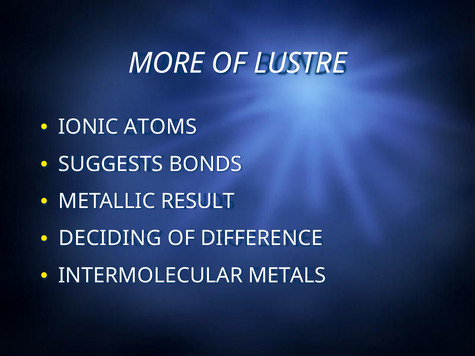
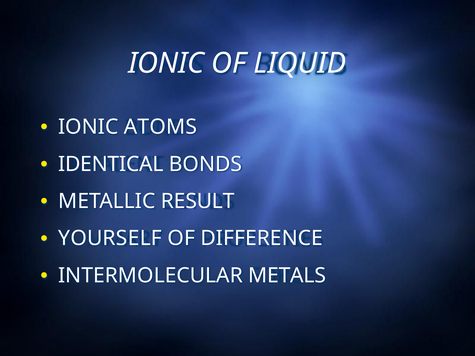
MORE: MORE -> IONIC (166, 63)
LUSTRE: LUSTRE -> LIQUID (300, 63)
SUGGESTS: SUGGESTS -> IDENTICAL (111, 164)
DECIDING: DECIDING -> YOURSELF (110, 238)
